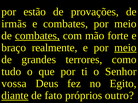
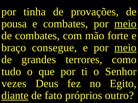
estão: estão -> tinha (35, 12)
irmãs: irmãs -> pousa (14, 24)
meio underline: none -> present (125, 24)
combates underline: present -> none (37, 36)
realmente: realmente -> consegue (54, 48)
vossa: vossa -> vezes (14, 84)
